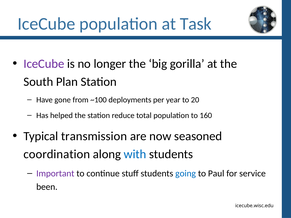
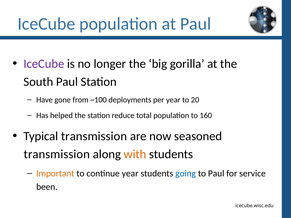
at Task: Task -> Paul (196, 24)
South Plan: Plan -> Paul (67, 82)
coordination: coordination -> transmission (57, 154)
with colour: blue -> orange (135, 154)
Important colour: purple -> orange (55, 174)
continue stuff: stuff -> year (130, 174)
